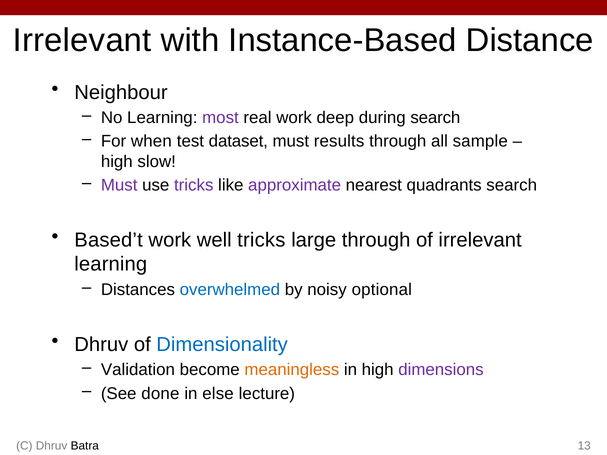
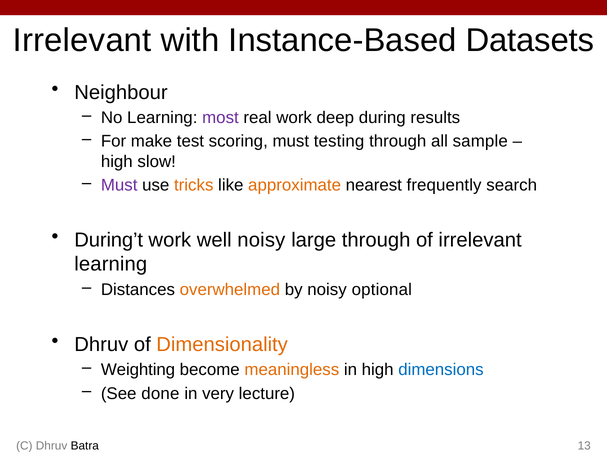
Distance: Distance -> Datasets (530, 40)
during search: search -> results (435, 118)
when: when -> make (151, 141)
dataset: dataset -> scoring (238, 141)
results: results -> testing (339, 141)
tricks colour: purple -> orange (194, 185)
approximate colour: purple -> orange (295, 185)
quadrants: quadrants -> frequently (444, 185)
Based’t: Based’t -> During’t (109, 240)
well tricks: tricks -> noisy (261, 240)
overwhelmed colour: blue -> orange (230, 290)
Dimensionality colour: blue -> orange (222, 345)
Validation: Validation -> Weighting (138, 370)
dimensions colour: purple -> blue (441, 370)
else: else -> very (218, 394)
